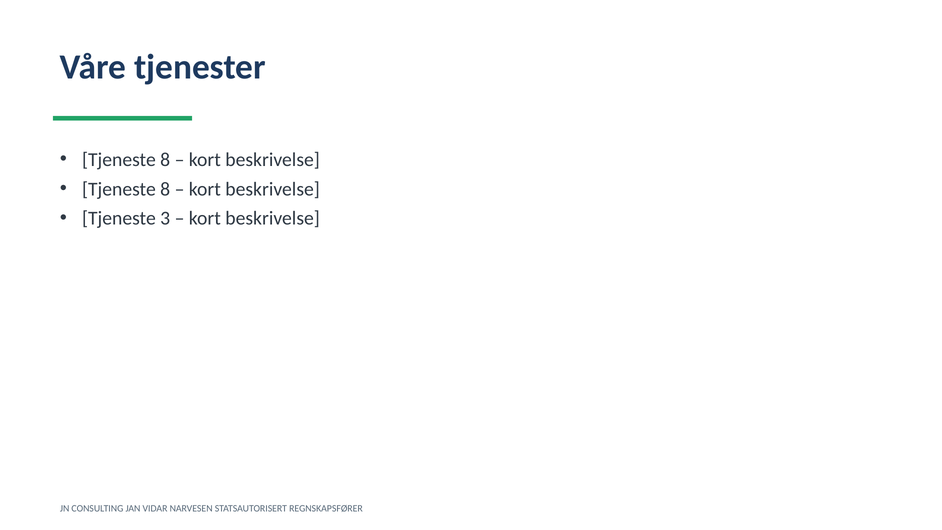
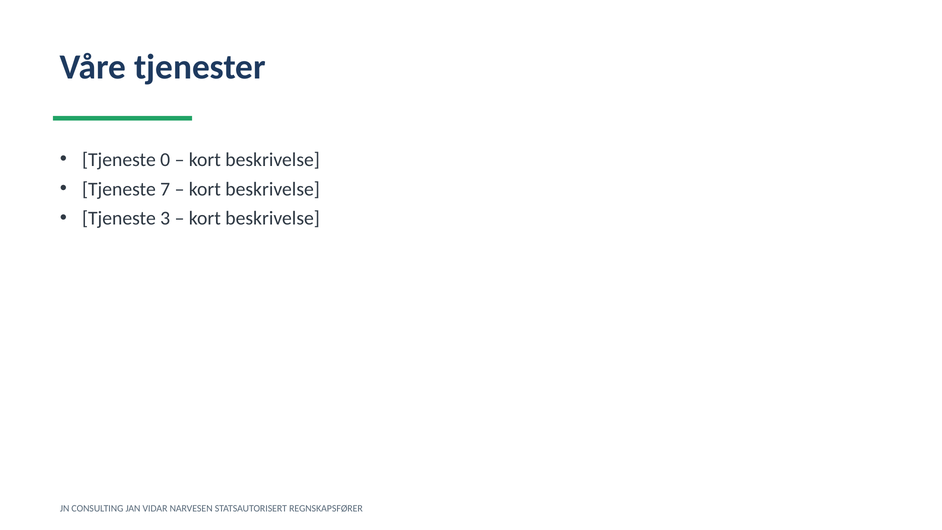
8: 8 -> 0 (165, 160)
8: 8 -> 7 (165, 189)
